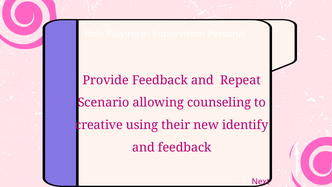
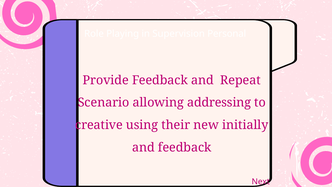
counseling: counseling -> addressing (219, 102)
identify: identify -> initially (245, 125)
